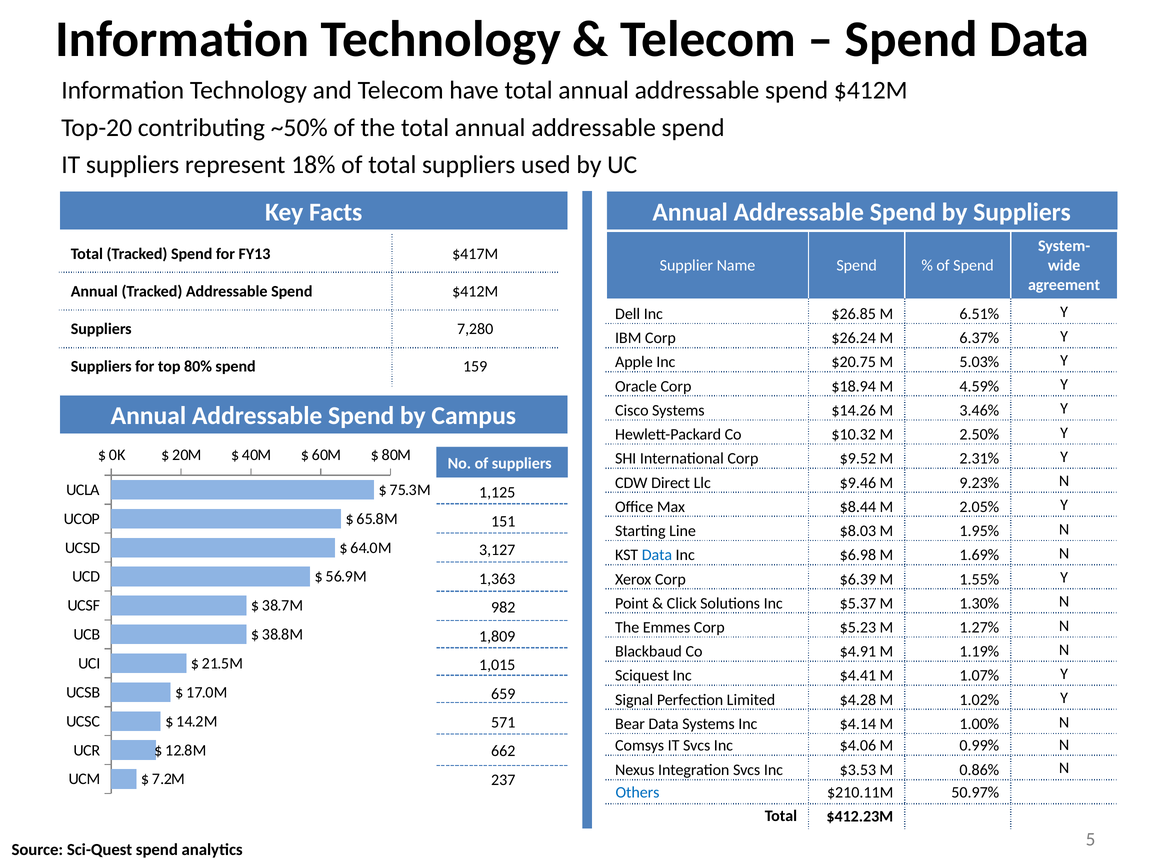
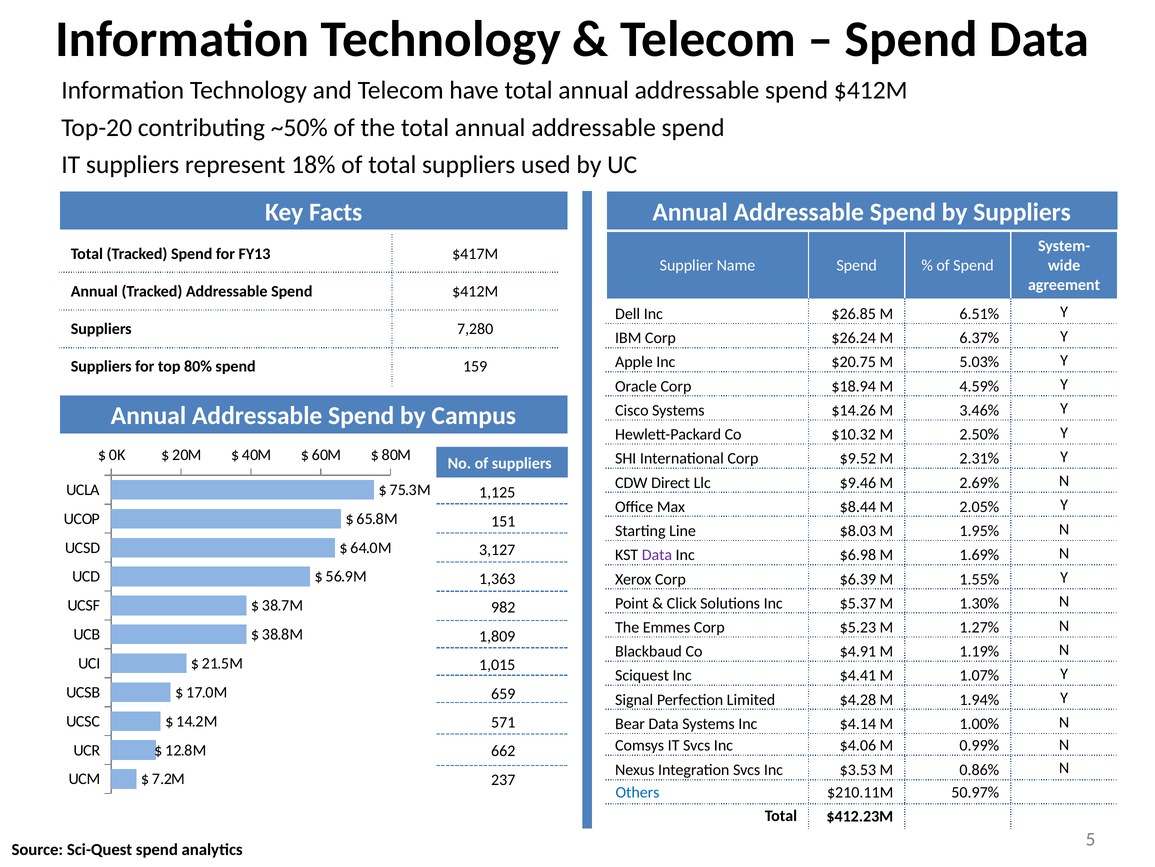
9.23%: 9.23% -> 2.69% (979, 482)
Data colour: blue -> purple (657, 555)
1.02%: 1.02% -> 1.94% (979, 699)
